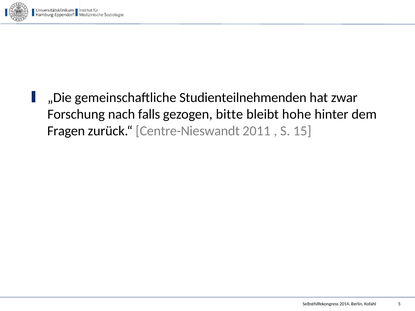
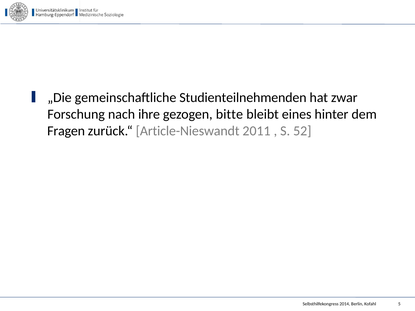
falls: falls -> ihre (149, 114)
hohe: hohe -> eines (297, 114)
Centre-Nieswandt: Centre-Nieswandt -> Article-Nieswandt (188, 131)
15: 15 -> 52 (302, 131)
